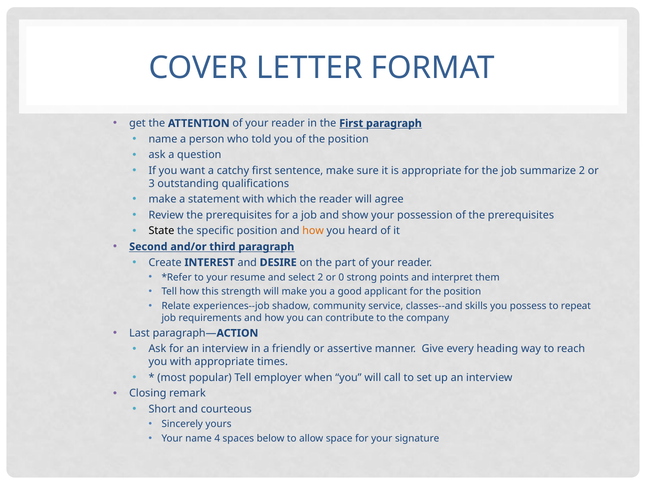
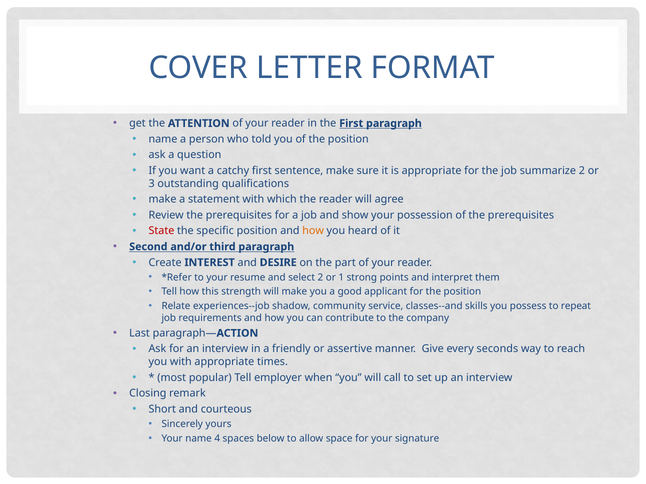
State colour: black -> red (161, 231)
0: 0 -> 1 (341, 278)
heading: heading -> seconds (497, 349)
